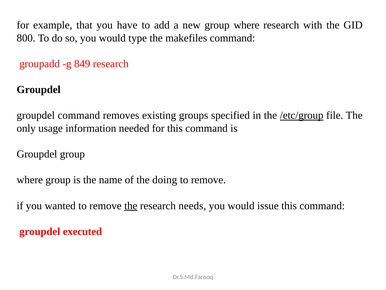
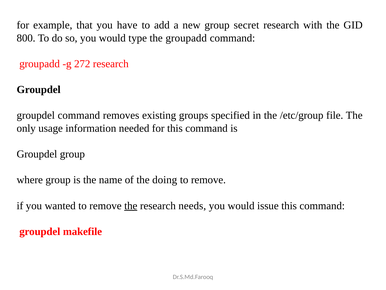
new group where: where -> secret (246, 25)
the makefiles: makefiles -> groupadd (186, 38)
849: 849 -> 272 (82, 64)
/etc/group underline: present -> none (302, 115)
executed: executed -> makefile (82, 231)
